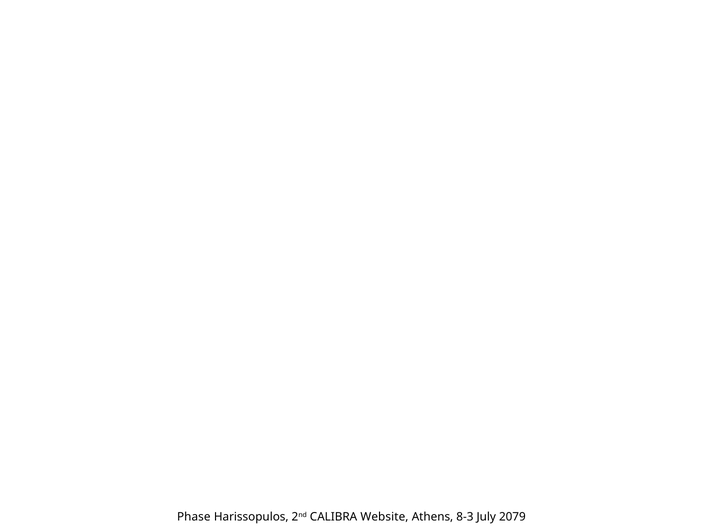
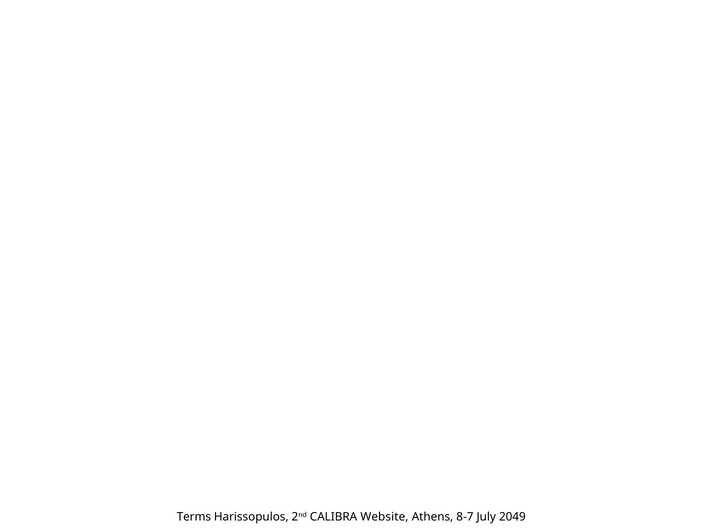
Phase: Phase -> Terms (194, 516)
8-3: 8-3 -> 8-7 (465, 516)
2079: 2079 -> 2049 (512, 516)
